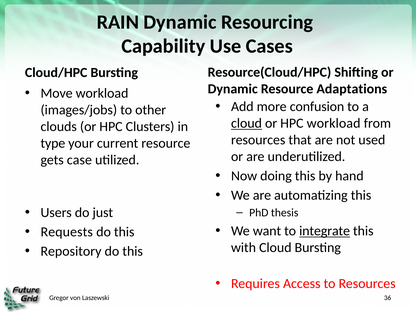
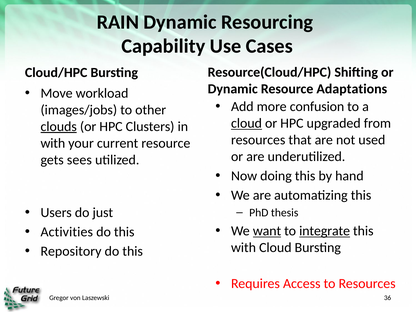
HPC workload: workload -> upgraded (334, 123)
clouds underline: none -> present (59, 127)
type: type -> with (53, 143)
case: case -> sees (79, 160)
want underline: none -> present (267, 231)
Requests: Requests -> Activities (67, 232)
